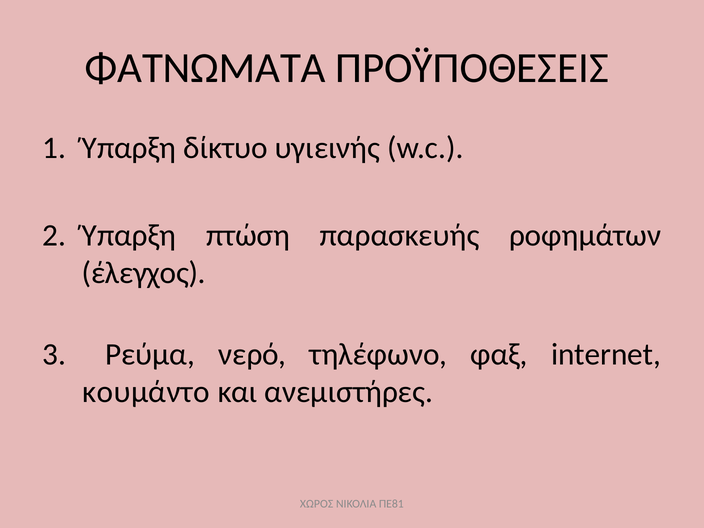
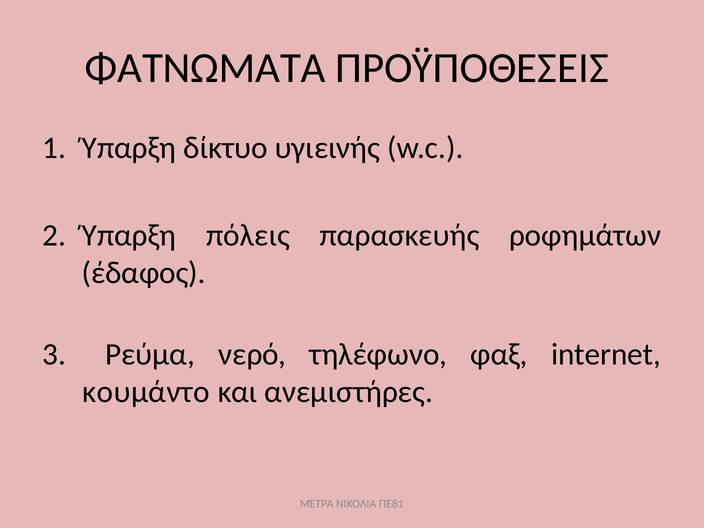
πτώση: πτώση -> πόλεις (248, 235)
έλεγχος: έλεγχος -> έδαφος (144, 273)
ΧΩΡΟΣ: ΧΩΡΟΣ -> ΜΈΤΡΑ (317, 504)
